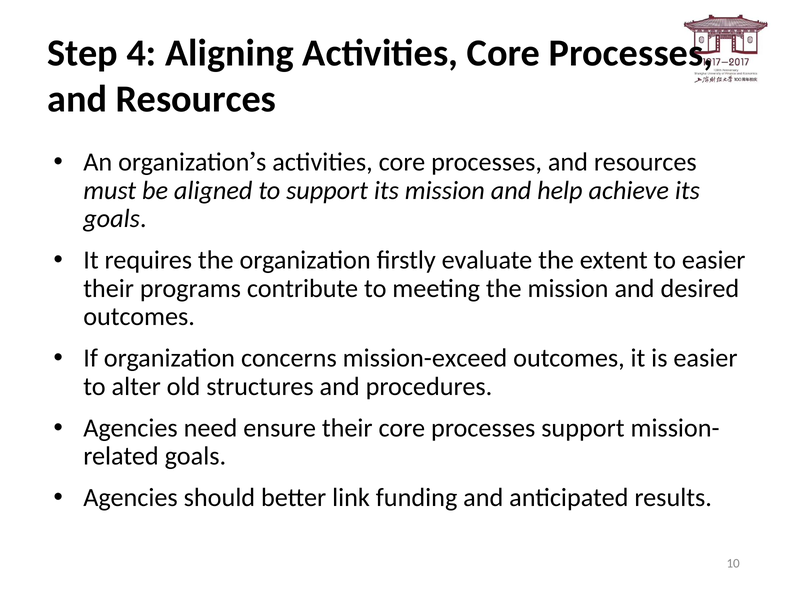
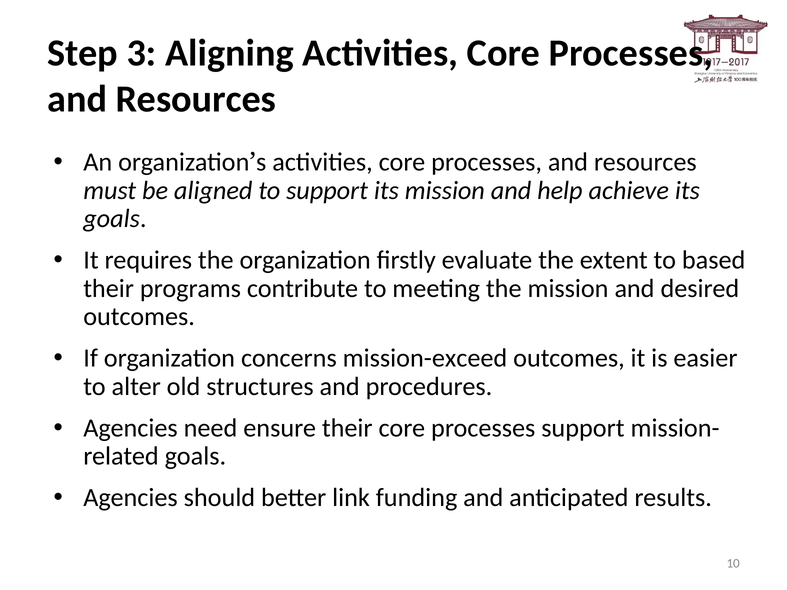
4: 4 -> 3 (141, 53)
to easier: easier -> based (714, 260)
